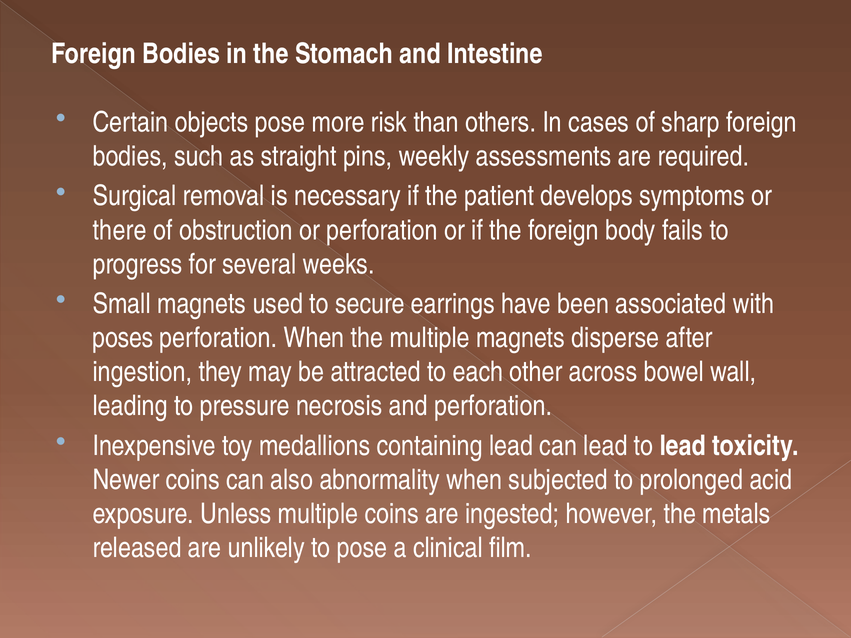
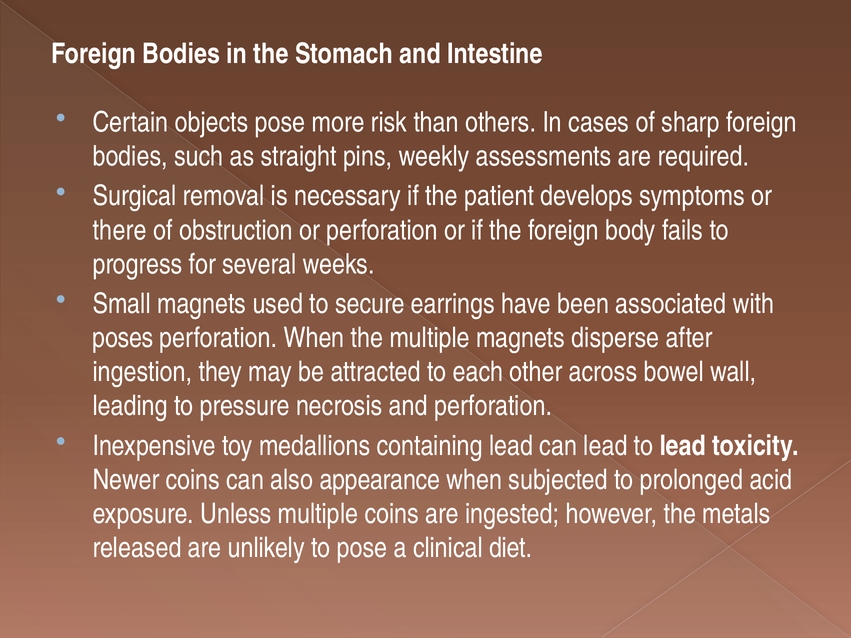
abnormality: abnormality -> appearance (380, 480)
film: film -> diet (511, 548)
